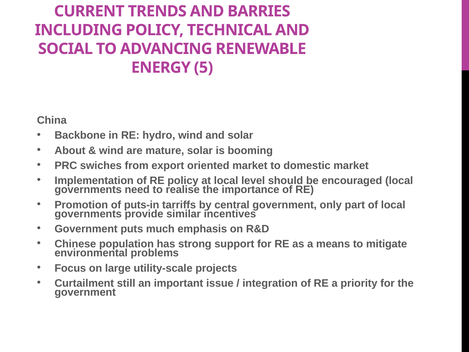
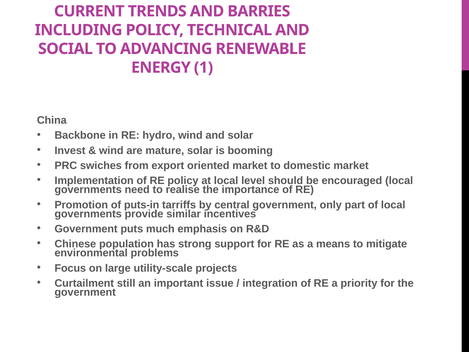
5: 5 -> 1 (204, 68)
About: About -> Invest (70, 150)
